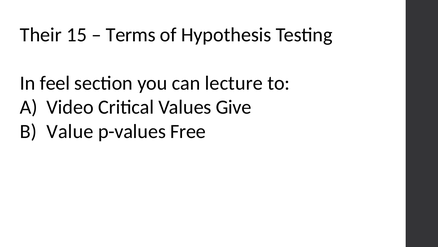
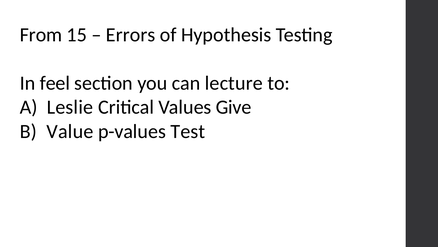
Their: Their -> From (41, 35)
Terms: Terms -> Errors (131, 35)
Video: Video -> Leslie (70, 107)
Free: Free -> Test (188, 131)
